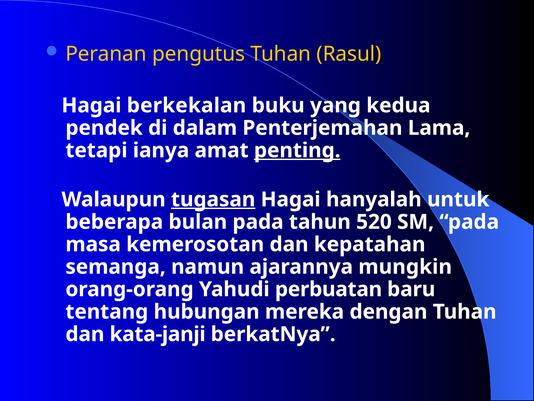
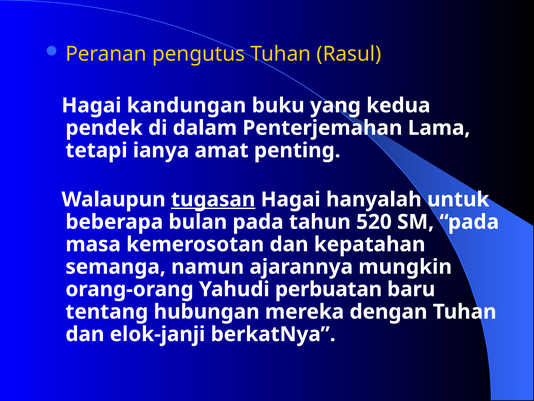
berkekalan: berkekalan -> kandungan (187, 105)
penting underline: present -> none (297, 150)
kata-janji: kata-janji -> elok-janji (157, 334)
